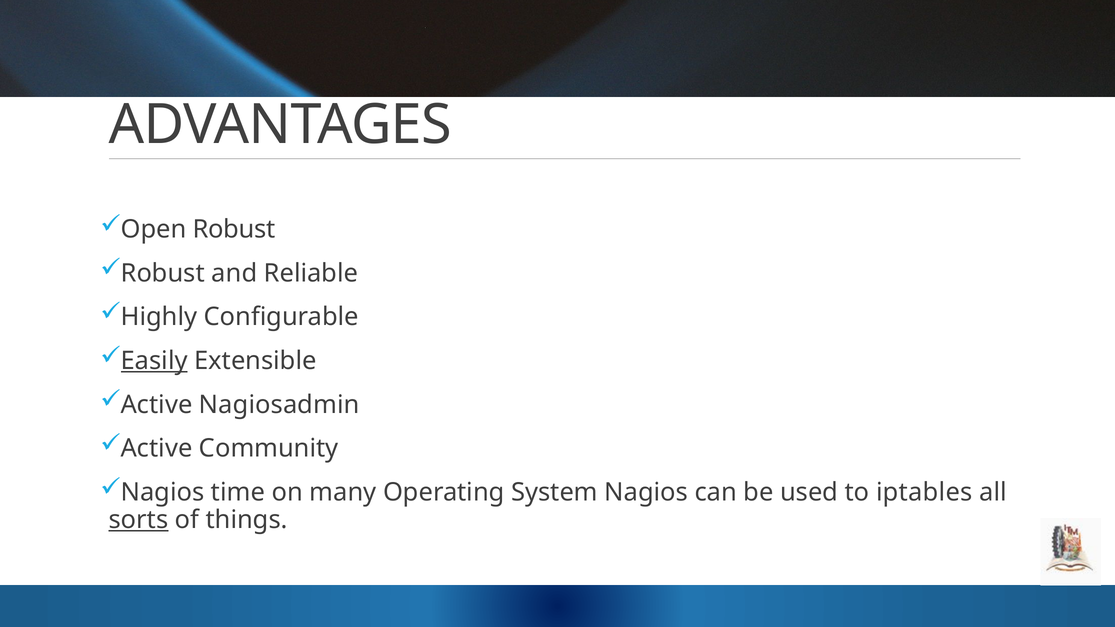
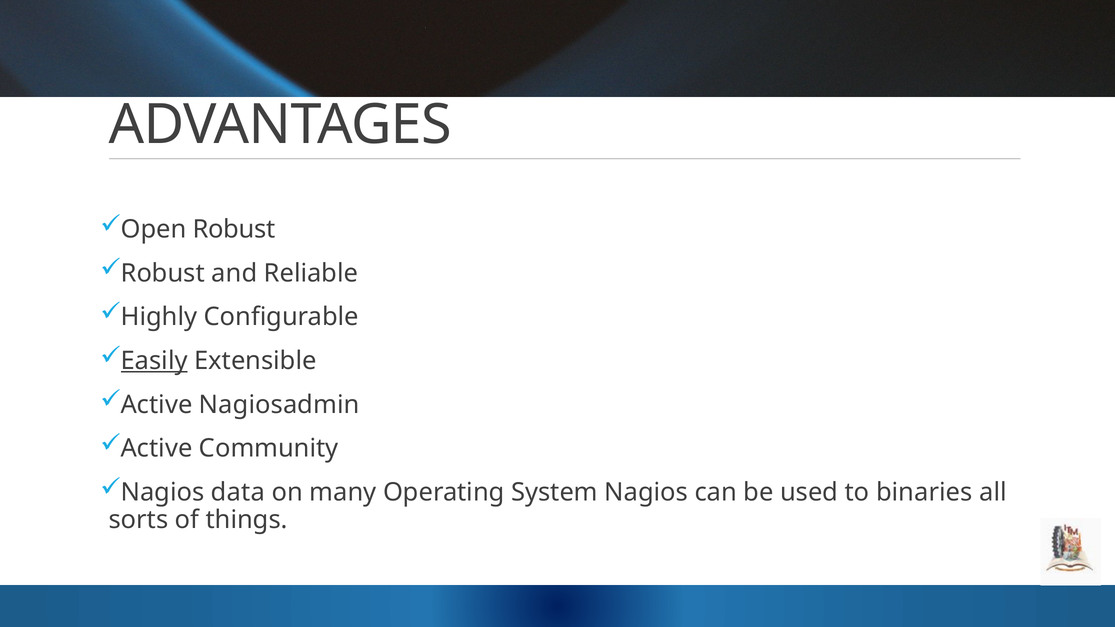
time: time -> data (238, 492)
iptables: iptables -> binaries (924, 492)
sorts underline: present -> none (139, 520)
